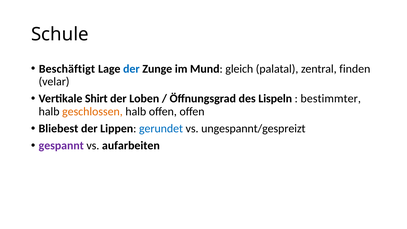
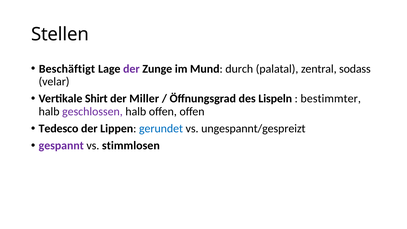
Schule: Schule -> Stellen (60, 34)
der colour: blue -> purple (131, 69)
gleich: gleich -> durch (239, 69)
finden: finden -> sodass (355, 69)
Loben: Loben -> Miller (144, 99)
geschlossen colour: orange -> purple (92, 112)
Bliebest: Bliebest -> Tedesco (59, 129)
aufarbeiten: aufarbeiten -> stimmlosen (131, 146)
